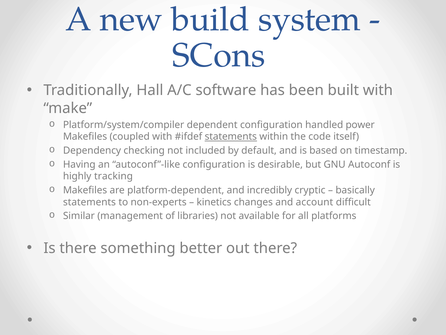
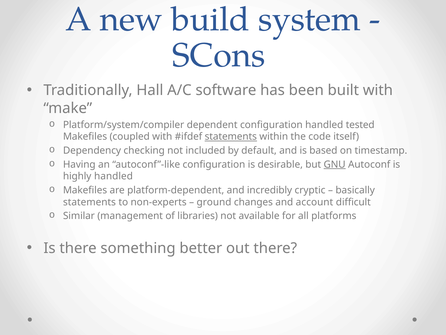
power: power -> tested (360, 125)
GNU underline: none -> present (335, 164)
highly tracking: tracking -> handled (114, 176)
kinetics: kinetics -> ground (214, 202)
